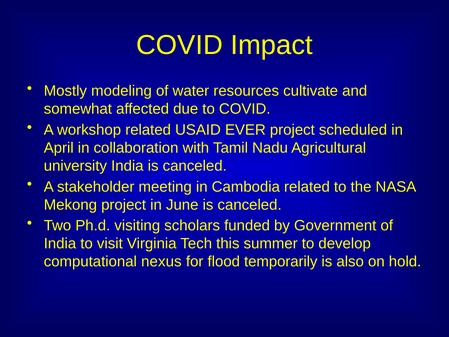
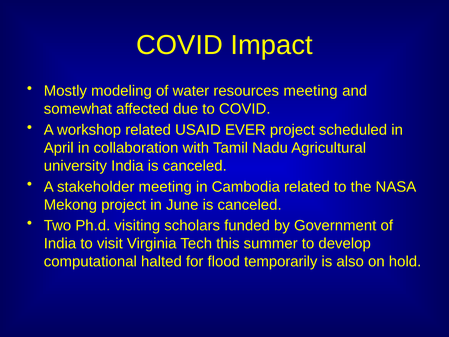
resources cultivate: cultivate -> meeting (311, 91)
nexus: nexus -> halted (161, 261)
